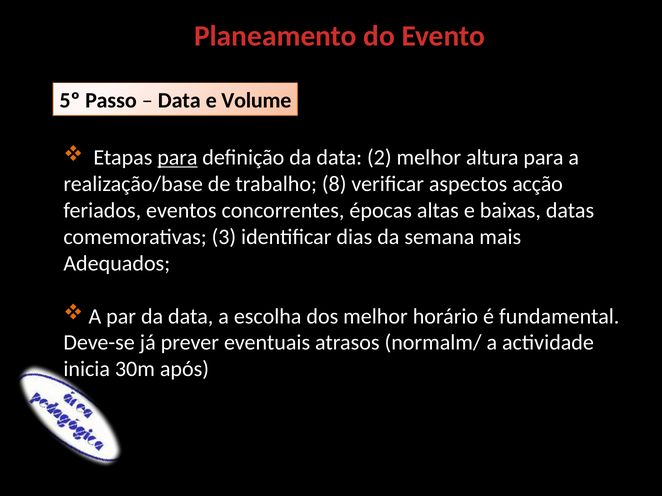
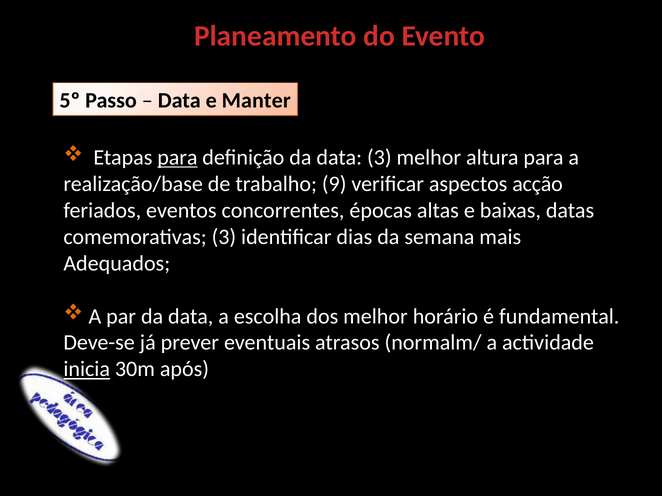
Volume: Volume -> Manter (256, 101)
data 2: 2 -> 3 (379, 158)
8: 8 -> 9 (334, 184)
inicia underline: none -> present (87, 370)
